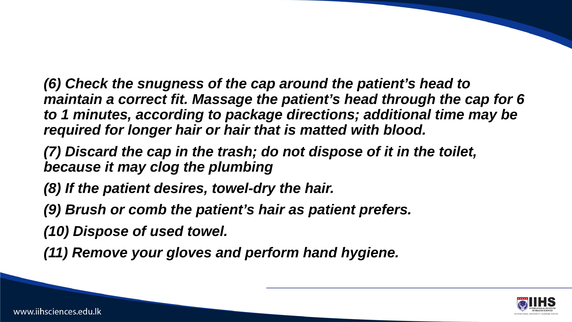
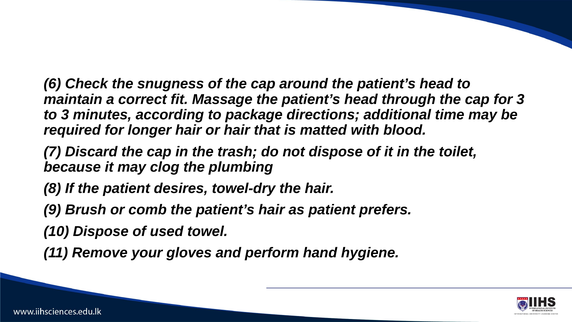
for 6: 6 -> 3 (520, 99)
to 1: 1 -> 3 (65, 115)
